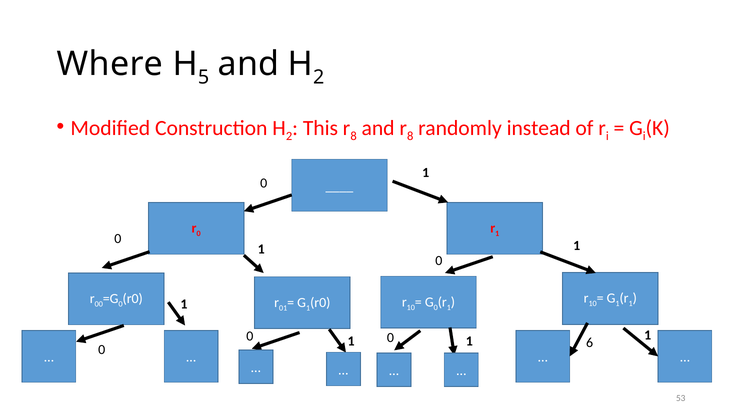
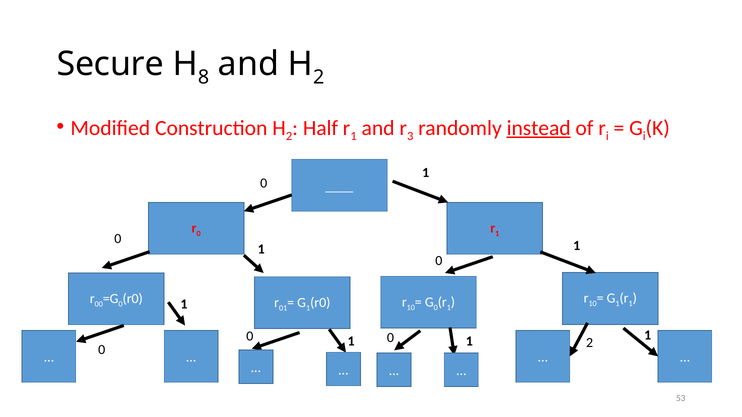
Where: Where -> Secure (110, 64)
5: 5 -> 8 (204, 77)
This: This -> Half (320, 128)
8: 8 -> 1 (354, 136)
8: 8 -> 3 (410, 136)
instead underline: none -> present (539, 128)
0 6: 6 -> 2 (590, 343)
